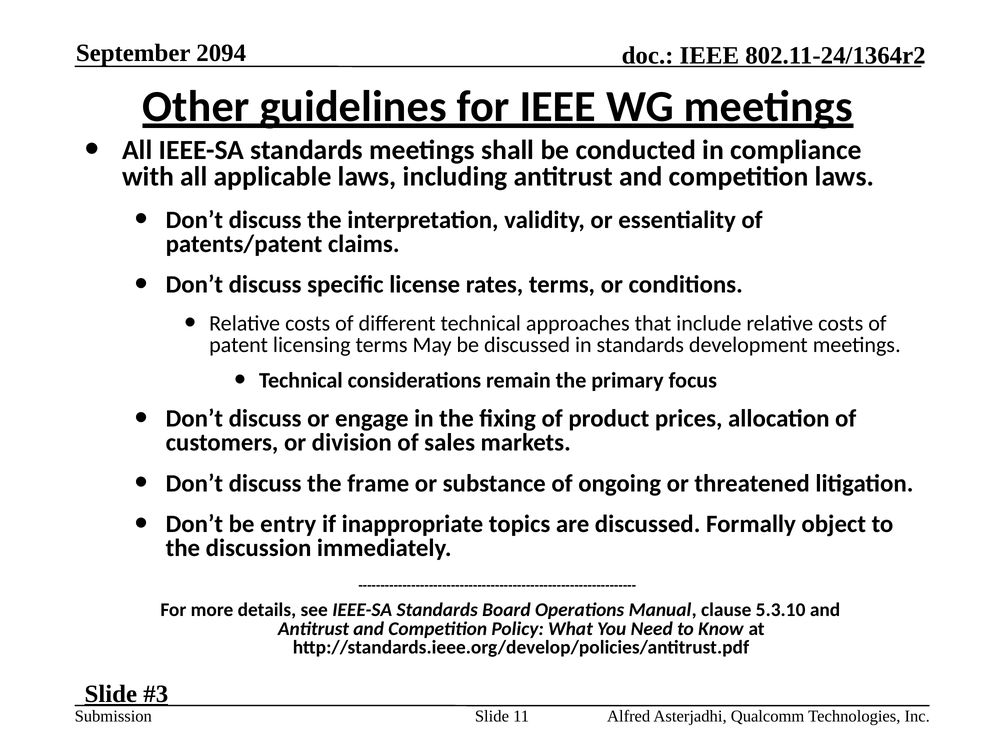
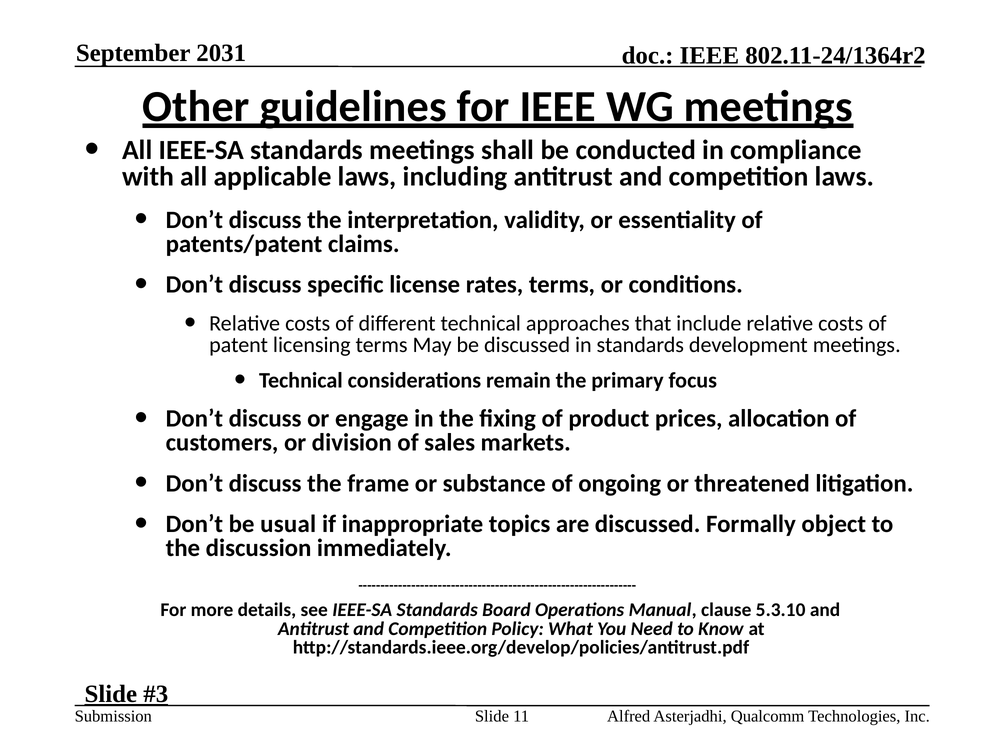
2094: 2094 -> 2031 (221, 53)
entry: entry -> usual (288, 524)
